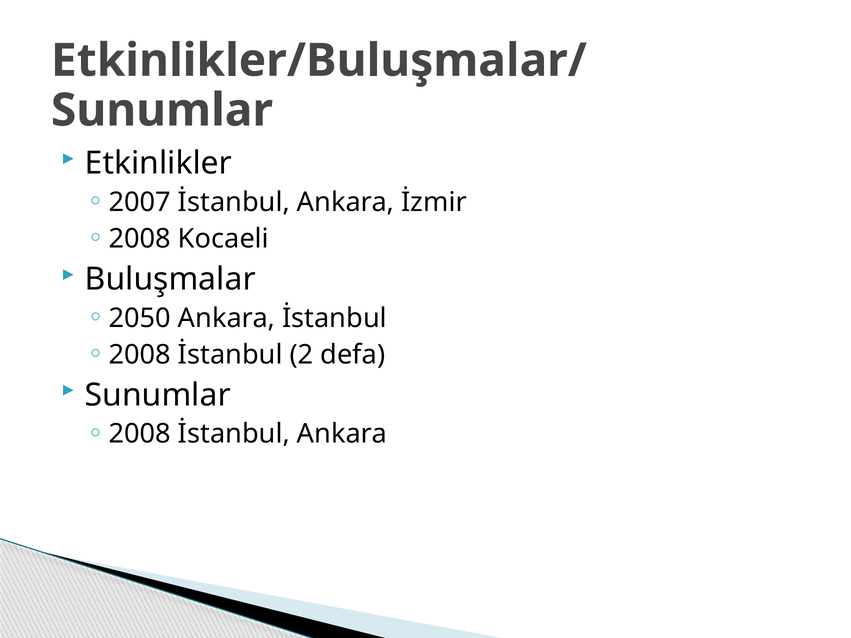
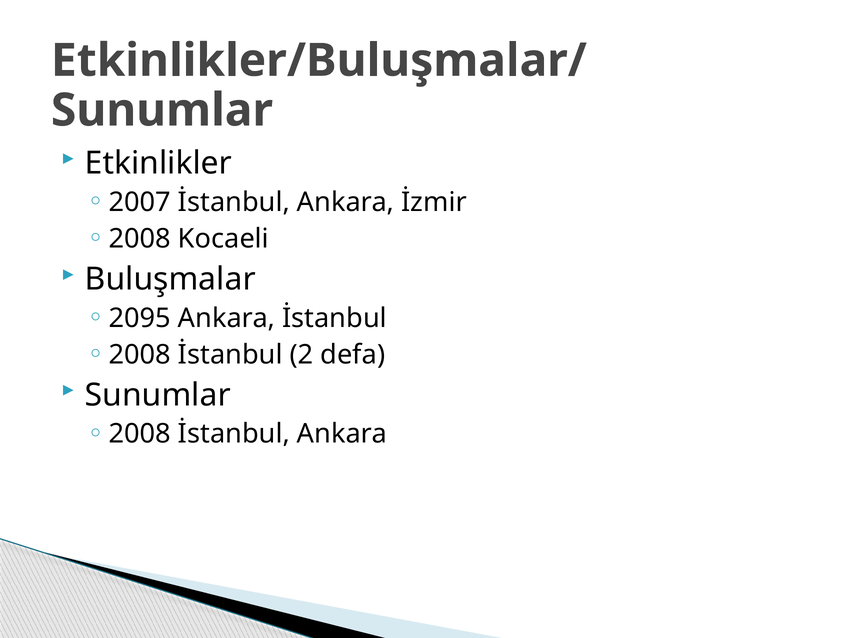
2050: 2050 -> 2095 (140, 318)
